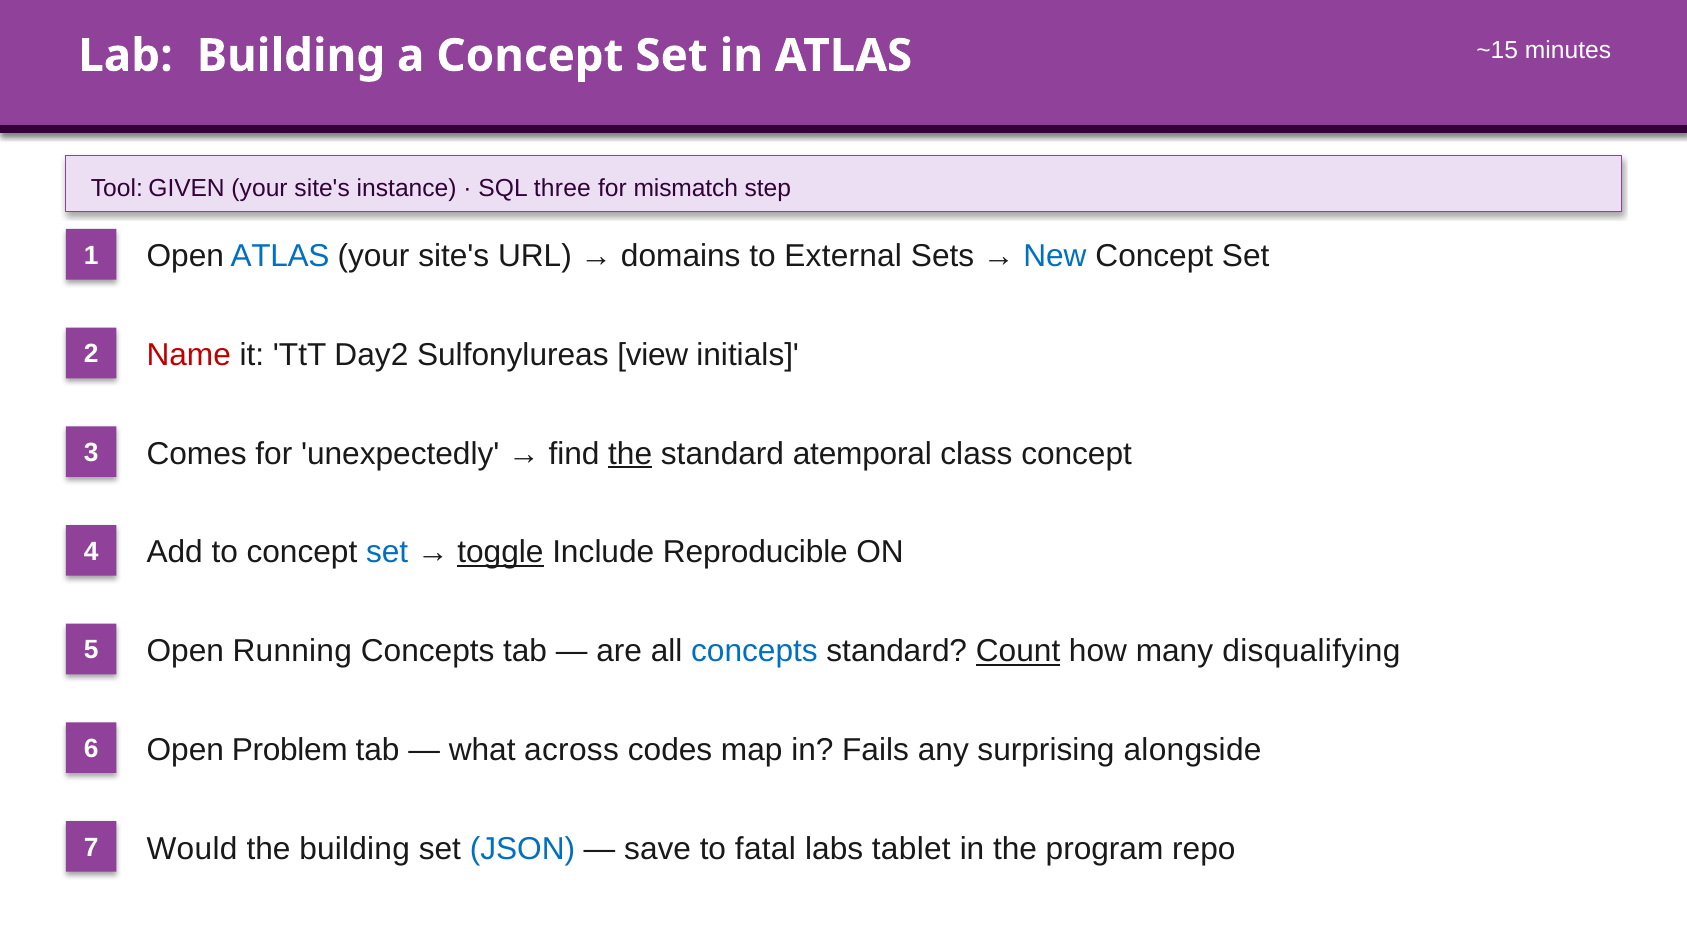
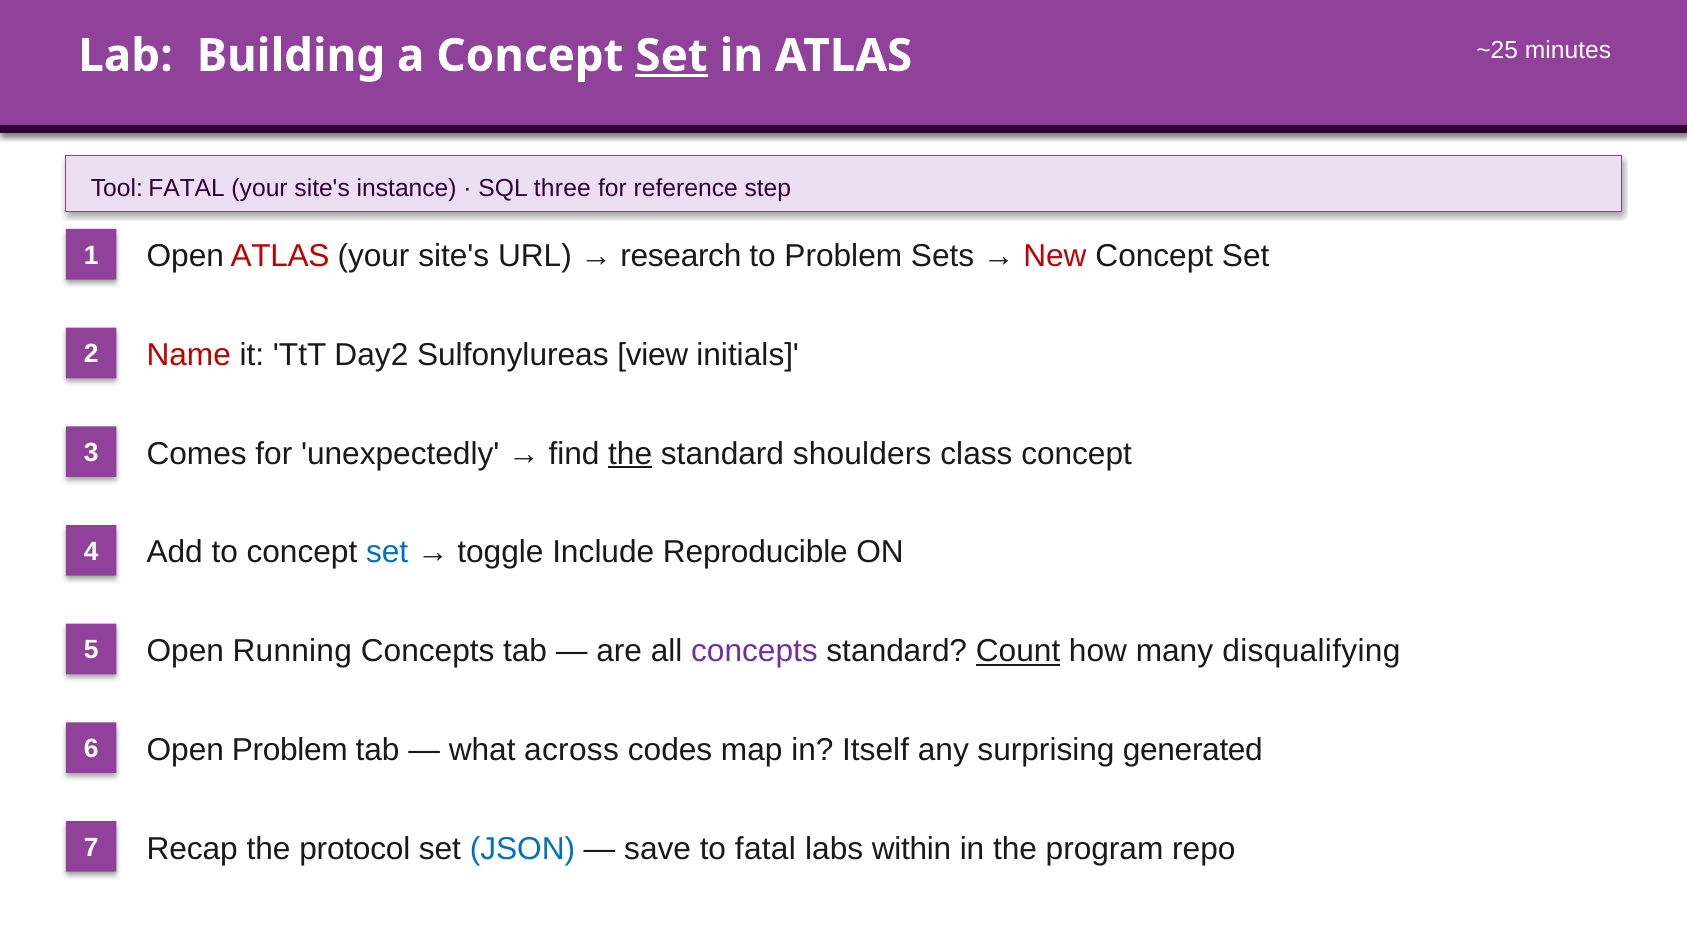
Set underline: none -> present (672, 56)
~15: ~15 -> ~25 (1497, 51)
Tool GIVEN: GIVEN -> FATAL (187, 188)
mismatch: mismatch -> reference (686, 188)
ATLAS colour: blue -> red (280, 256)
domains: domains -> research (681, 256)
to External: External -> Problem (843, 256)
New colour: blue -> red (1055, 256)
atemporal: atemporal -> shoulders (862, 454)
toggle underline: present -> none (500, 553)
concepts colour: blue -> purple (754, 651)
Fails: Fails -> Itself (876, 750)
alongside: alongside -> generated (1193, 750)
Would: Would -> Recap (192, 849)
the building: building -> protocol (355, 849)
tablet: tablet -> within (912, 849)
